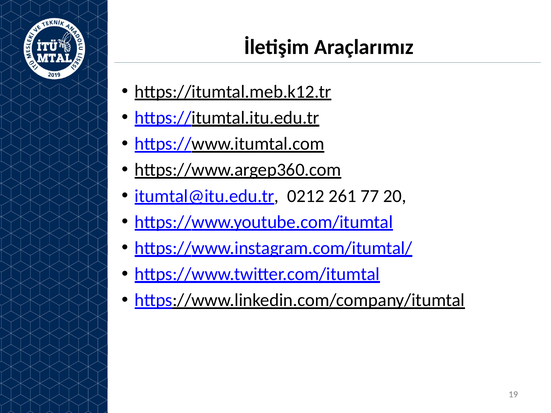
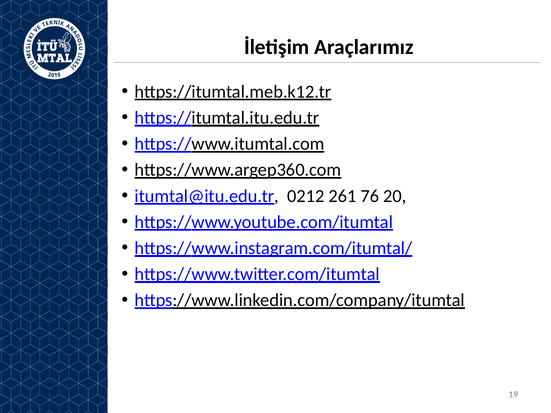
77: 77 -> 76 (370, 196)
